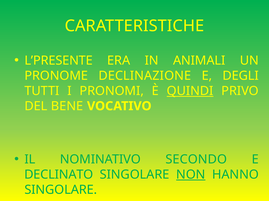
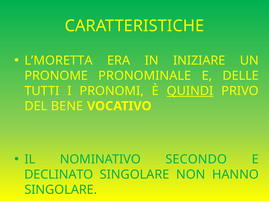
L’PRESENTE: L’PRESENTE -> L’MORETTA (59, 61)
ANIMALI: ANIMALI -> INIZIARE (199, 61)
DECLINAZIONE: DECLINAZIONE -> PRONOMINALE (145, 76)
DEGLI: DEGLI -> DELLE (241, 76)
NON underline: present -> none (191, 175)
